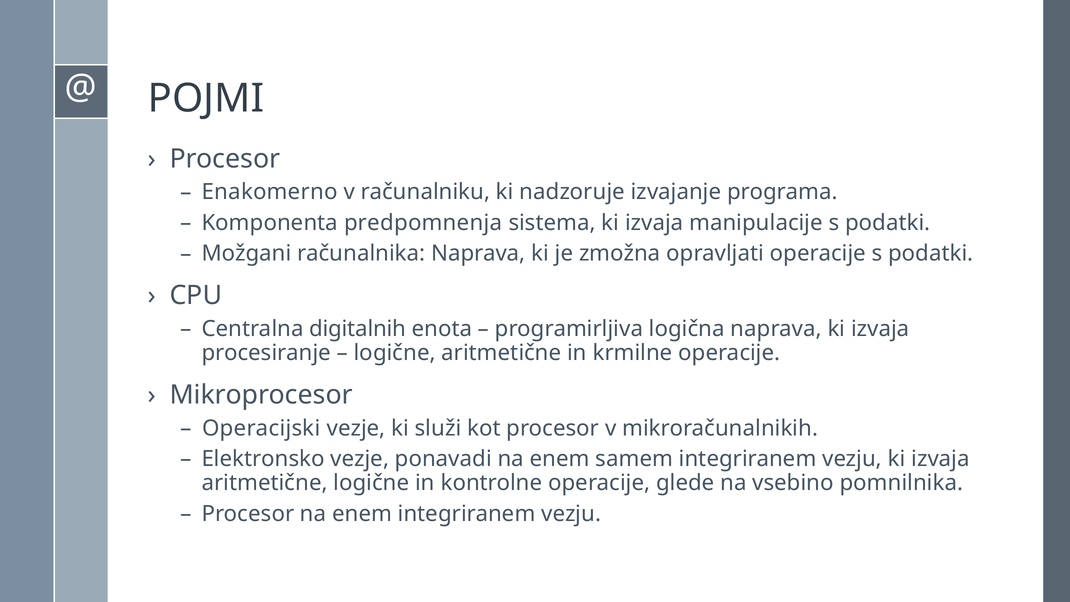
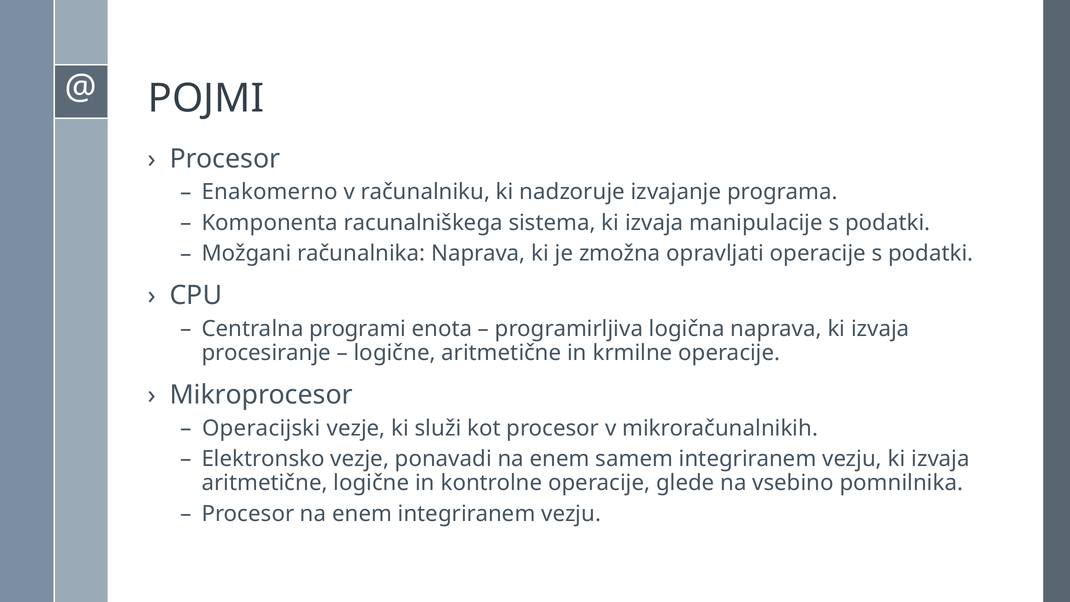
predpomnenja: predpomnenja -> racunalniškega (423, 223)
digitalnih: digitalnih -> programi (358, 329)
